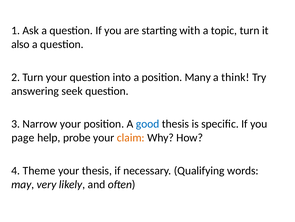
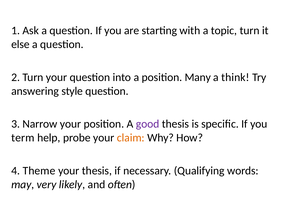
also: also -> else (20, 44)
seek: seek -> style (72, 91)
good colour: blue -> purple (148, 124)
page: page -> term (23, 137)
